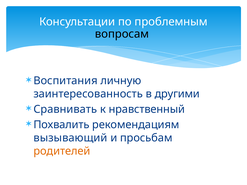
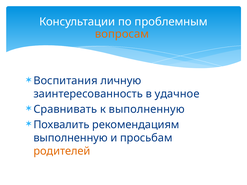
вопросам colour: black -> orange (122, 34)
другими: другими -> удачное (177, 94)
к нравственный: нравственный -> выполненную (147, 109)
вызывающий: вызывающий -> выполненную (71, 138)
